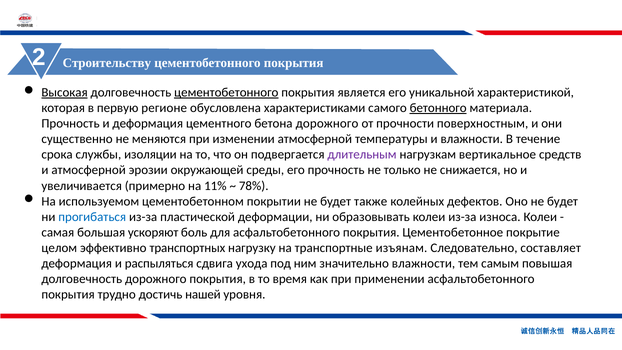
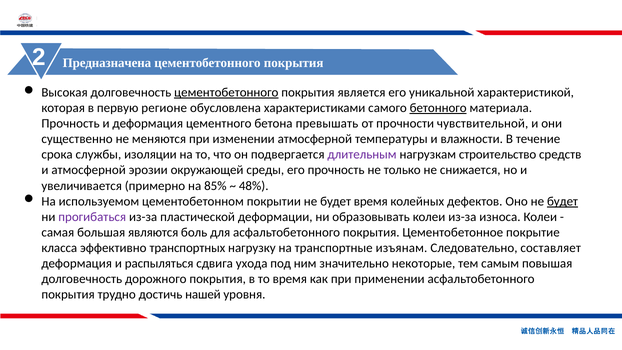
Строительству: Строительству -> Предназначена (107, 63)
Высокая underline: present -> none (65, 92)
бетона дорожного: дорожного -> превышать (327, 123)
поверхностным: поверхностным -> чувствительной (483, 123)
вертикальное: вертикальное -> строительство (498, 155)
11%: 11% -> 85% (215, 186)
78%: 78% -> 48% (254, 186)
будет также: также -> время (371, 201)
будет underline: none -> present (562, 201)
прогибаться colour: blue -> purple (92, 217)
ускоряют: ускоряют -> являются (153, 232)
целом: целом -> класса (59, 248)
значительно влажности: влажности -> некоторые (424, 263)
